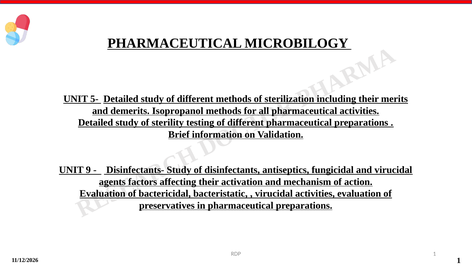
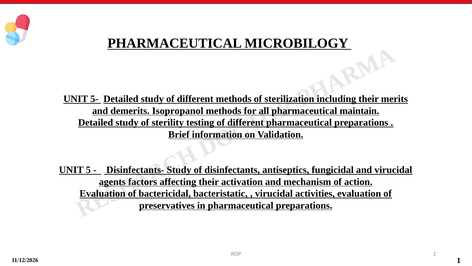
activities: activities -> maintain (359, 111)
9: 9 -> 5 (88, 170)
